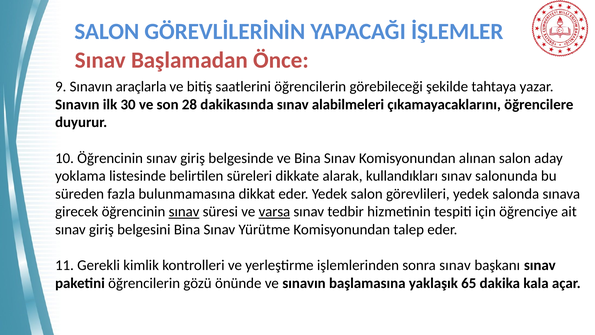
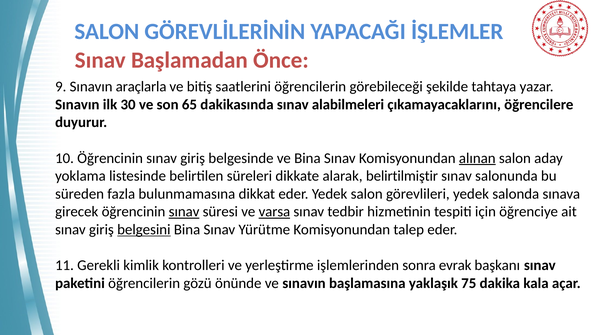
28: 28 -> 65 (189, 104)
alınan underline: none -> present (477, 158)
kullandıkları: kullandıkları -> belirtilmiştir (402, 176)
belgesini underline: none -> present (144, 229)
sonra sınav: sınav -> evrak (455, 265)
65: 65 -> 75 (469, 283)
